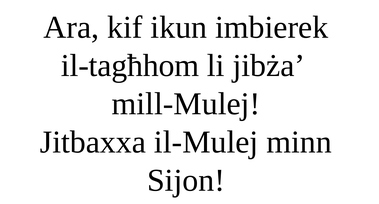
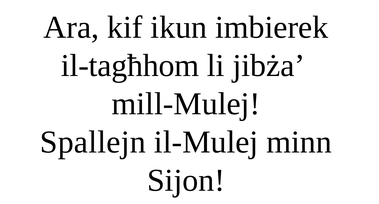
Jitbaxxa: Jitbaxxa -> Spallejn (93, 142)
